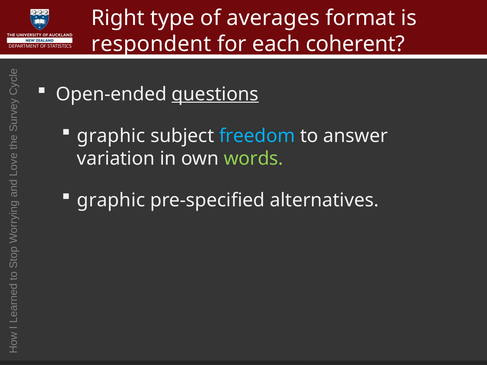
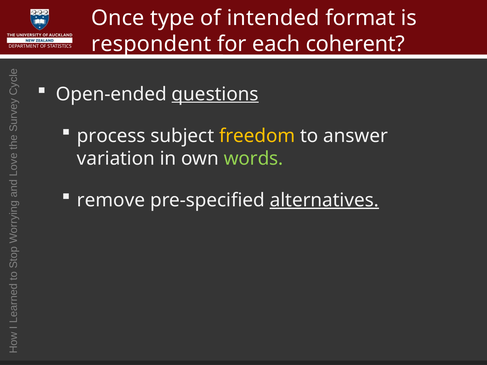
Right: Right -> Once (118, 18)
averages: averages -> intended (273, 18)
graphic: graphic -> process (111, 136)
freedom colour: light blue -> yellow (257, 136)
graphic: graphic -> remove (111, 200)
alternatives underline: none -> present (324, 200)
